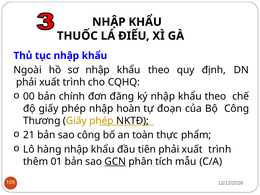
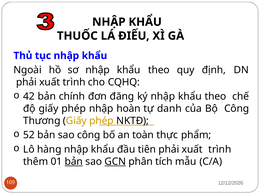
00: 00 -> 42 (29, 96)
đoạn: đoạn -> danh (169, 109)
21: 21 -> 52 (29, 135)
bản underline: none -> present (74, 161)
